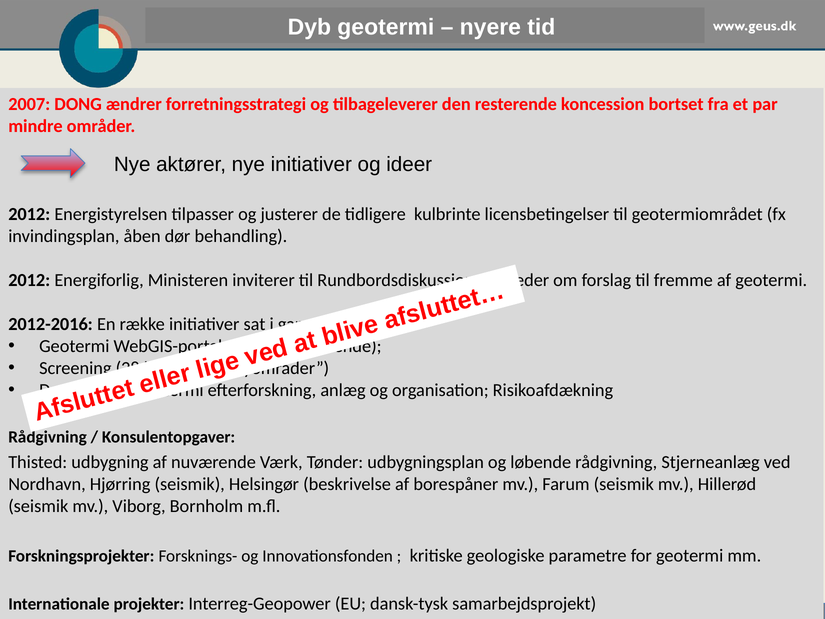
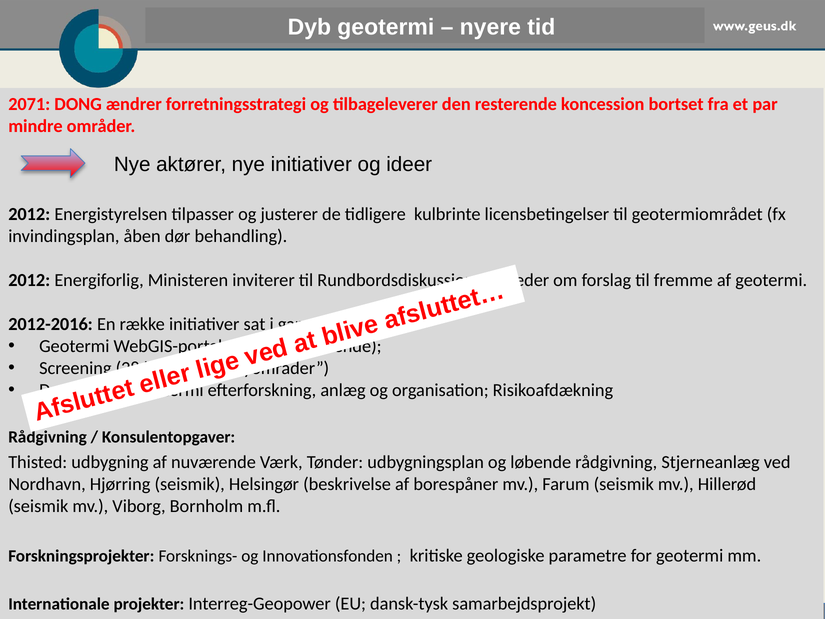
2007: 2007 -> 2071 (29, 104)
